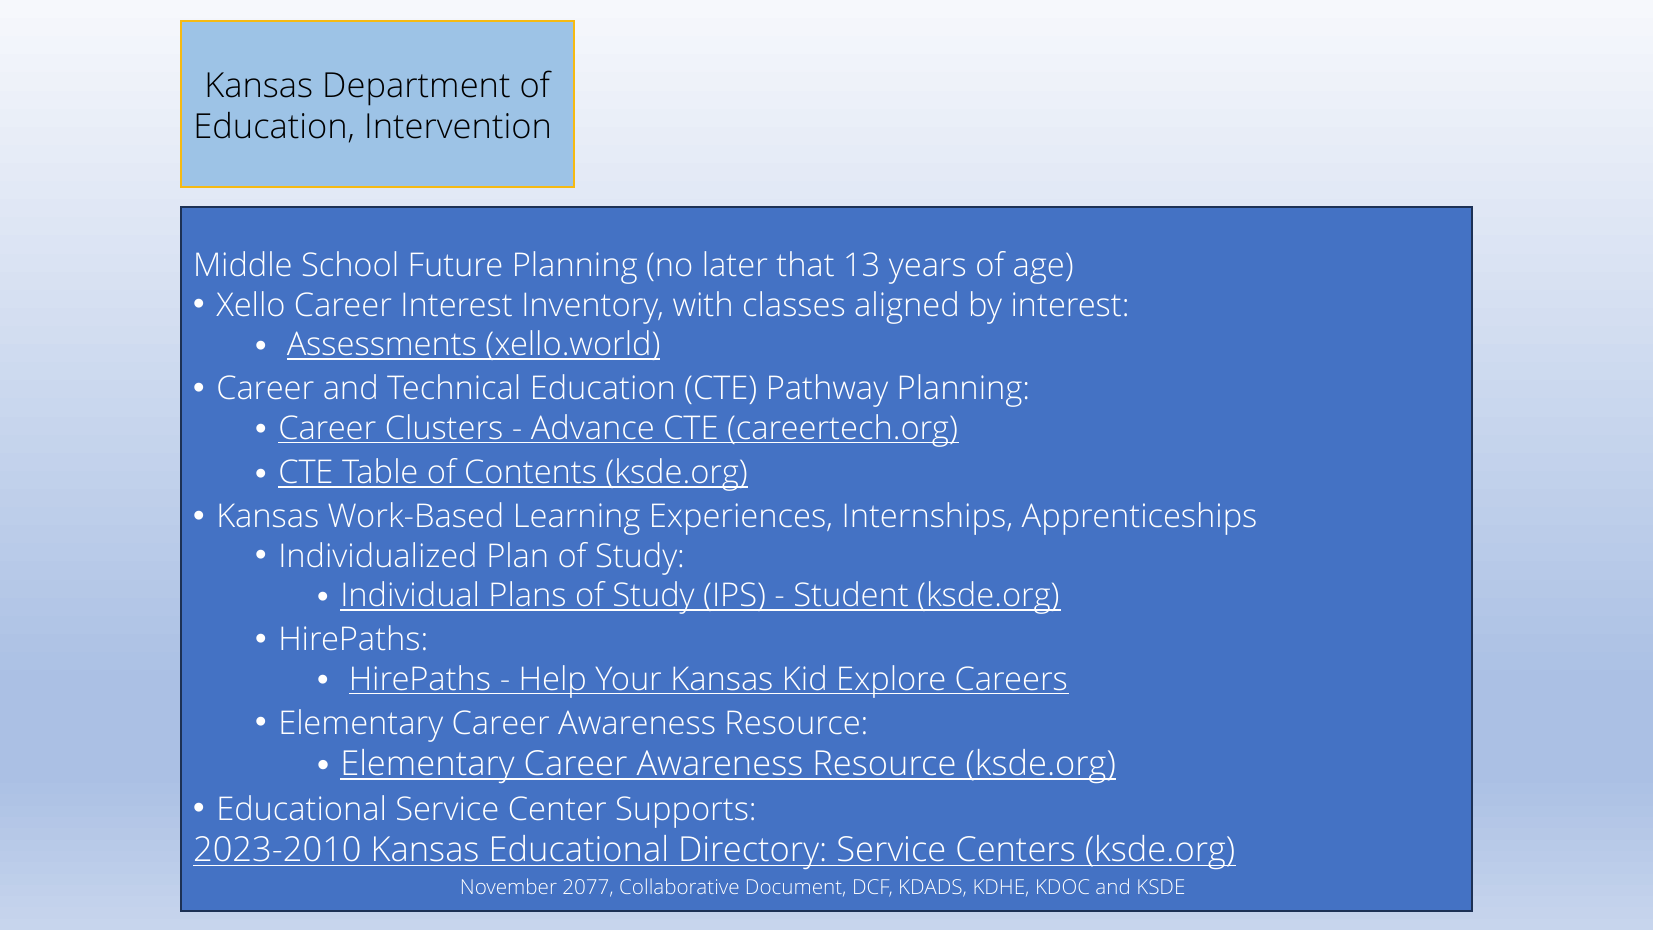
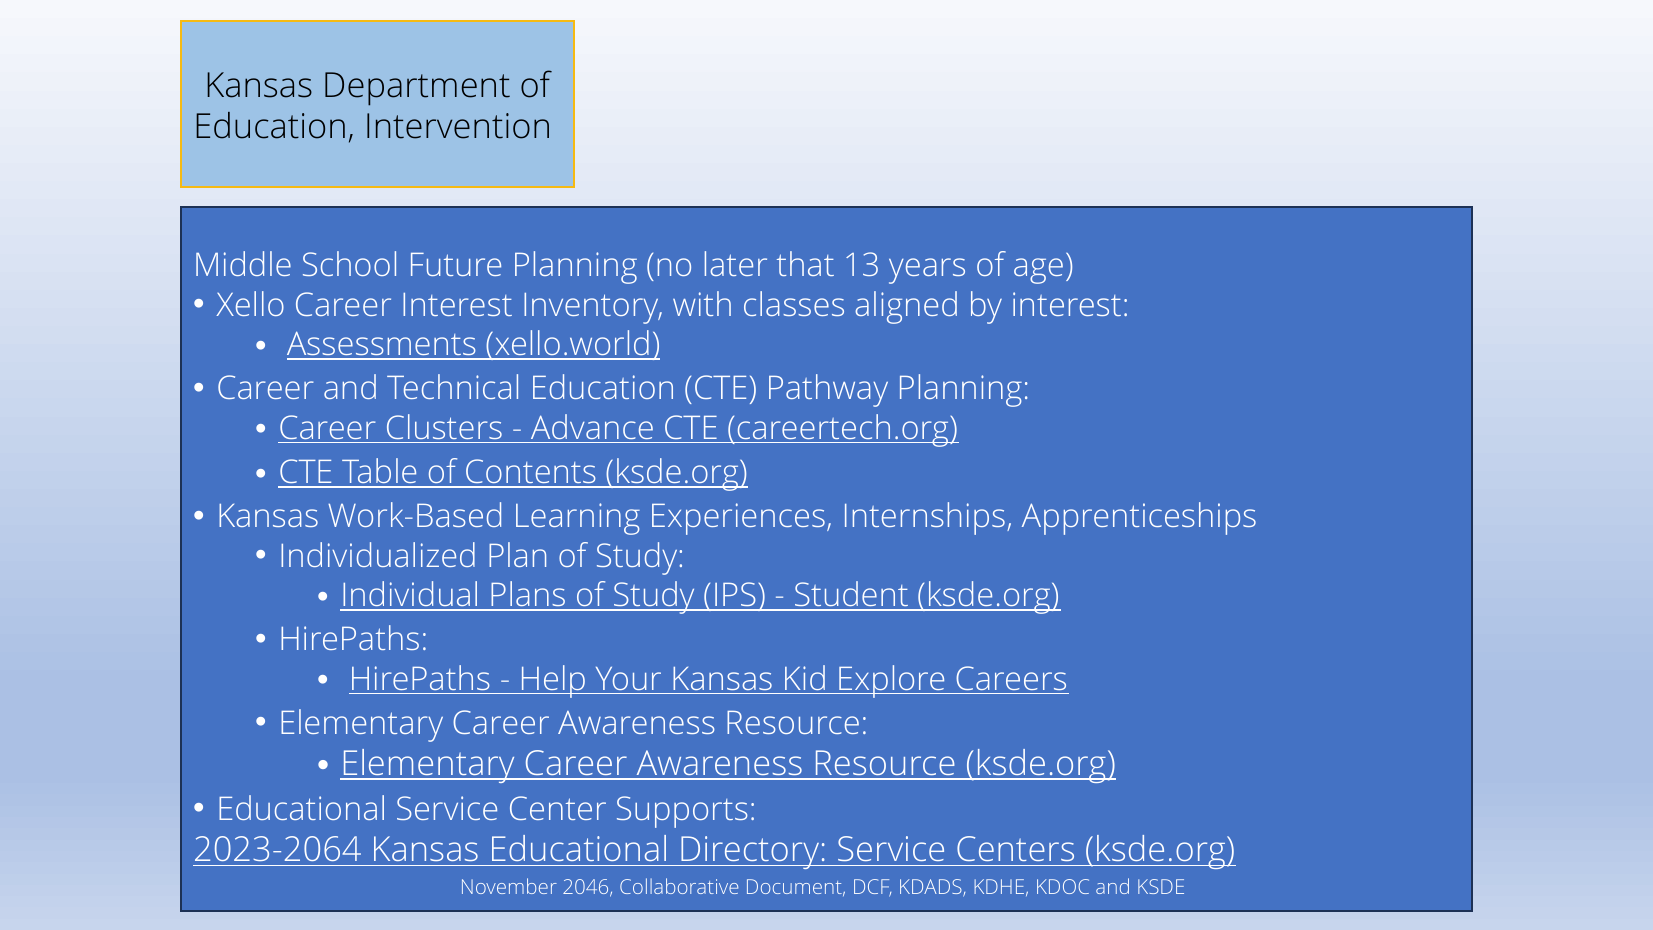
2023-2010: 2023-2010 -> 2023-2064 (277, 850)
2077: 2077 -> 2046 (588, 888)
